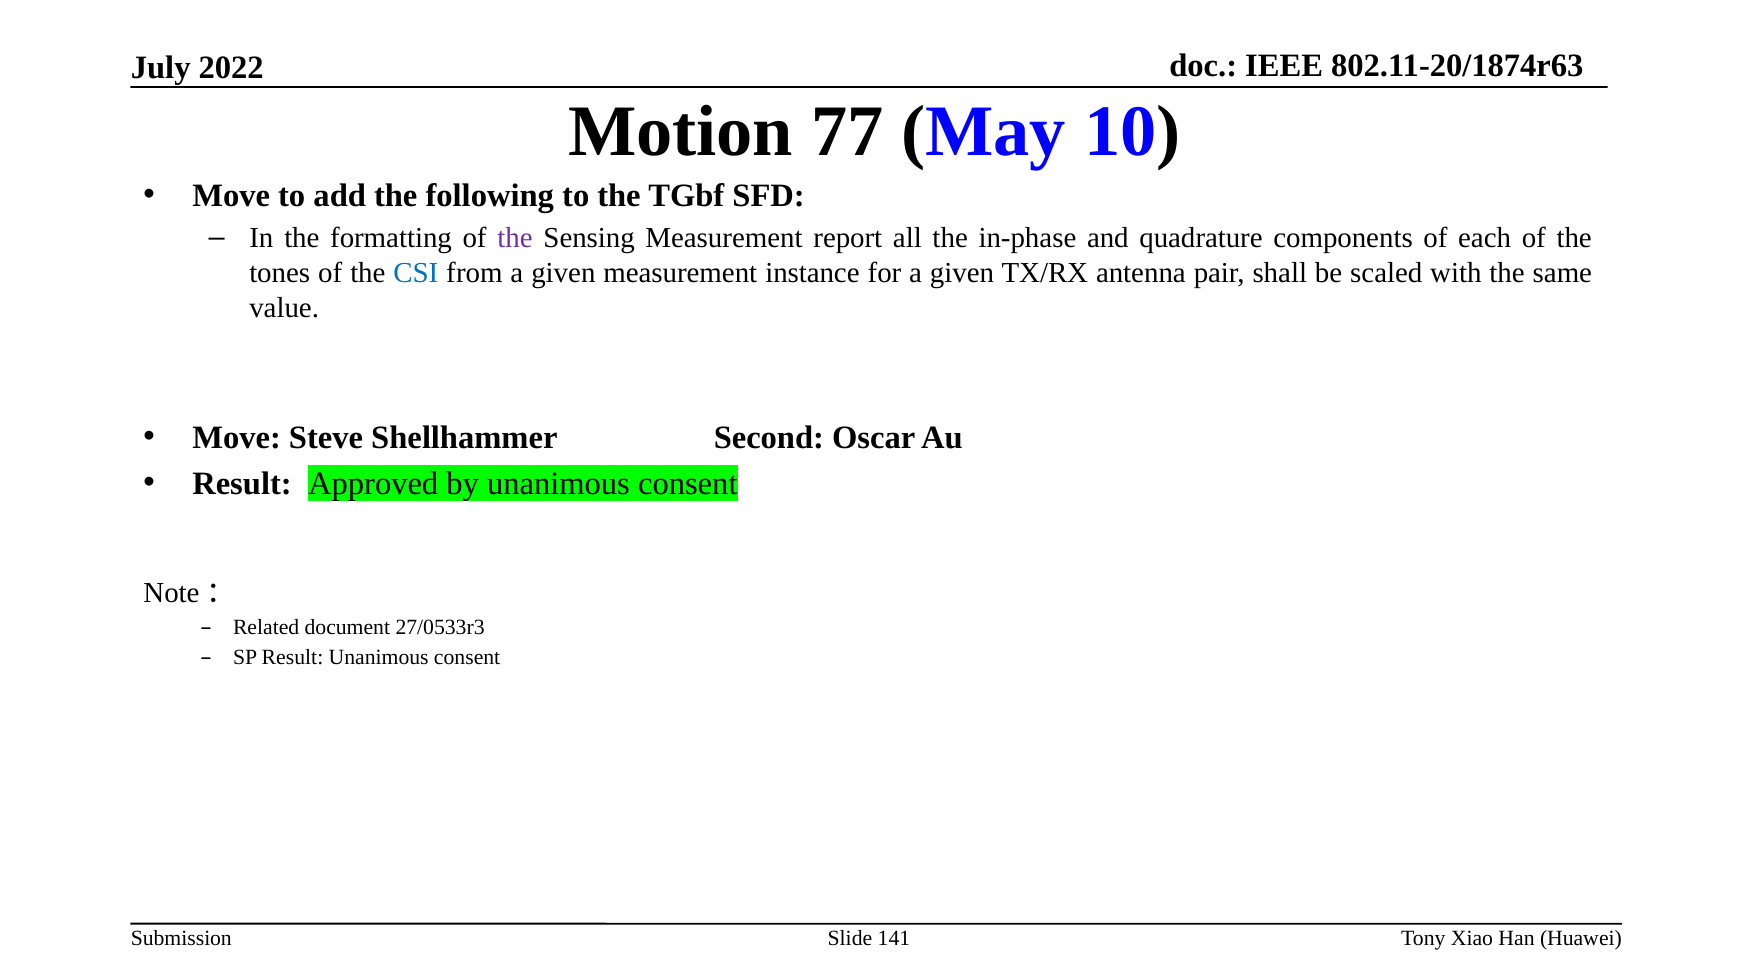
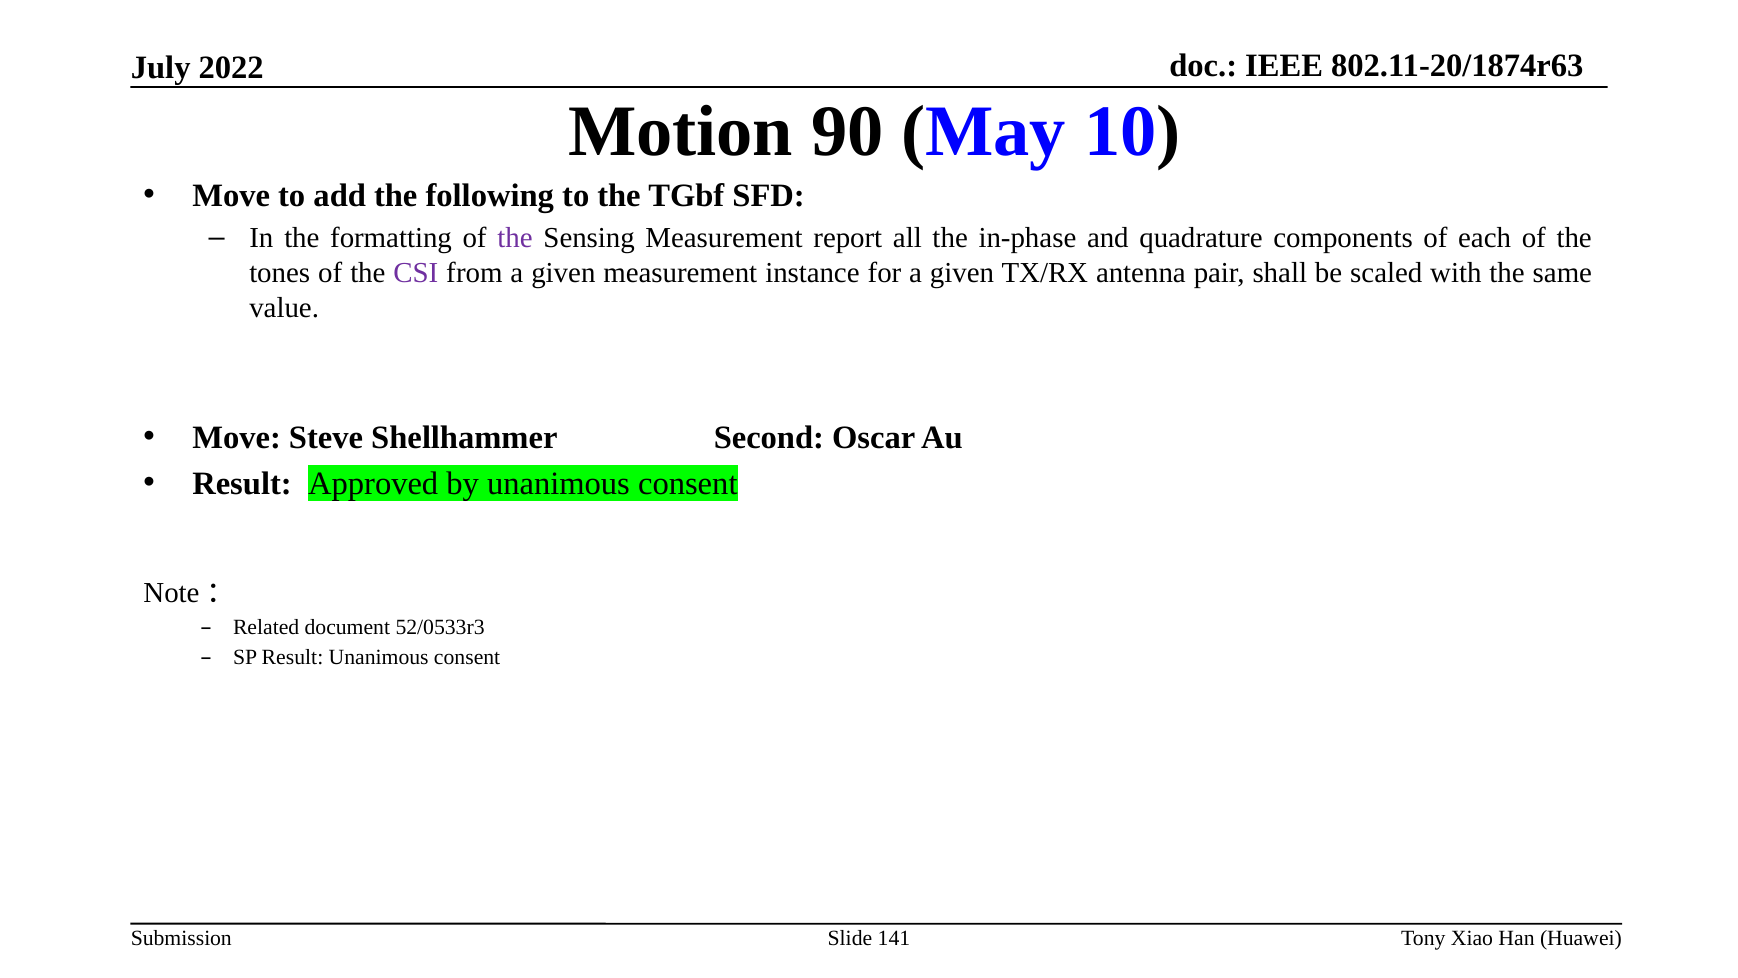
77: 77 -> 90 (847, 131)
CSI colour: blue -> purple (416, 273)
27/0533r3: 27/0533r3 -> 52/0533r3 (440, 627)
